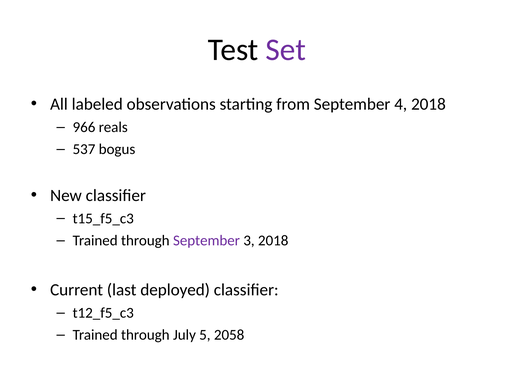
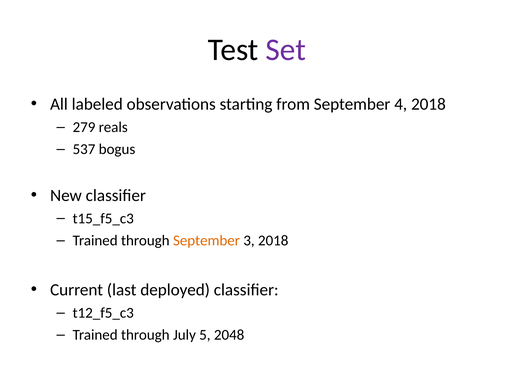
966: 966 -> 279 (84, 127)
September colour: purple -> orange (206, 240)
2058: 2058 -> 2048 (229, 335)
